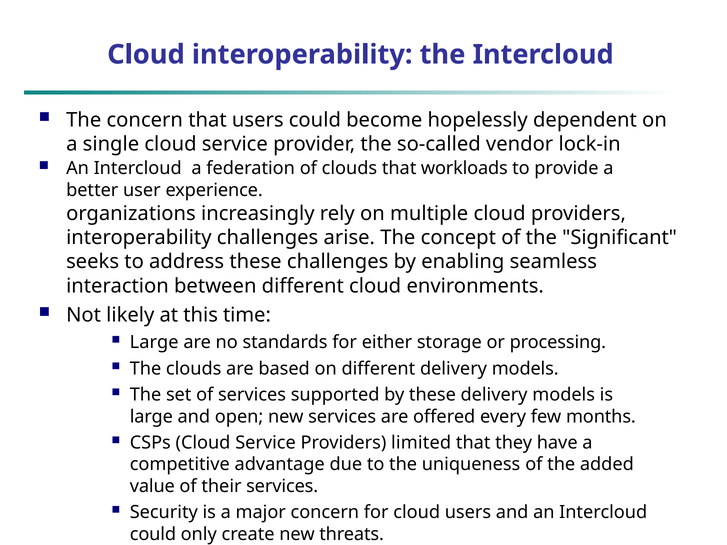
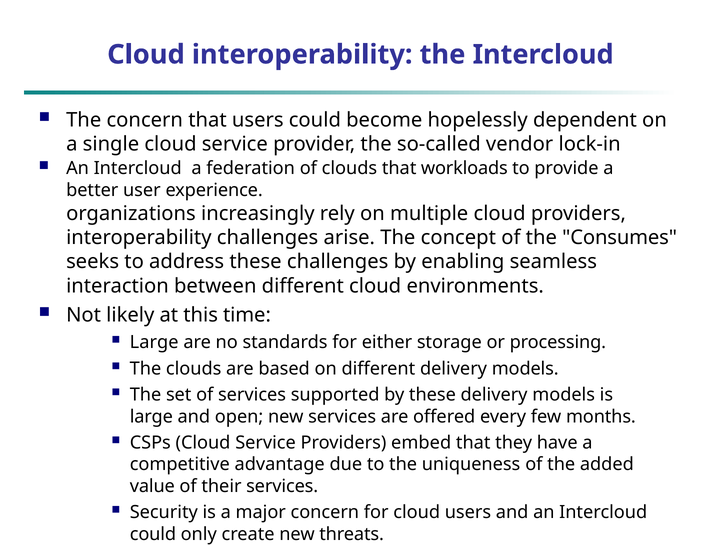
Significant: Significant -> Consumes (620, 238)
limited: limited -> embed (421, 443)
